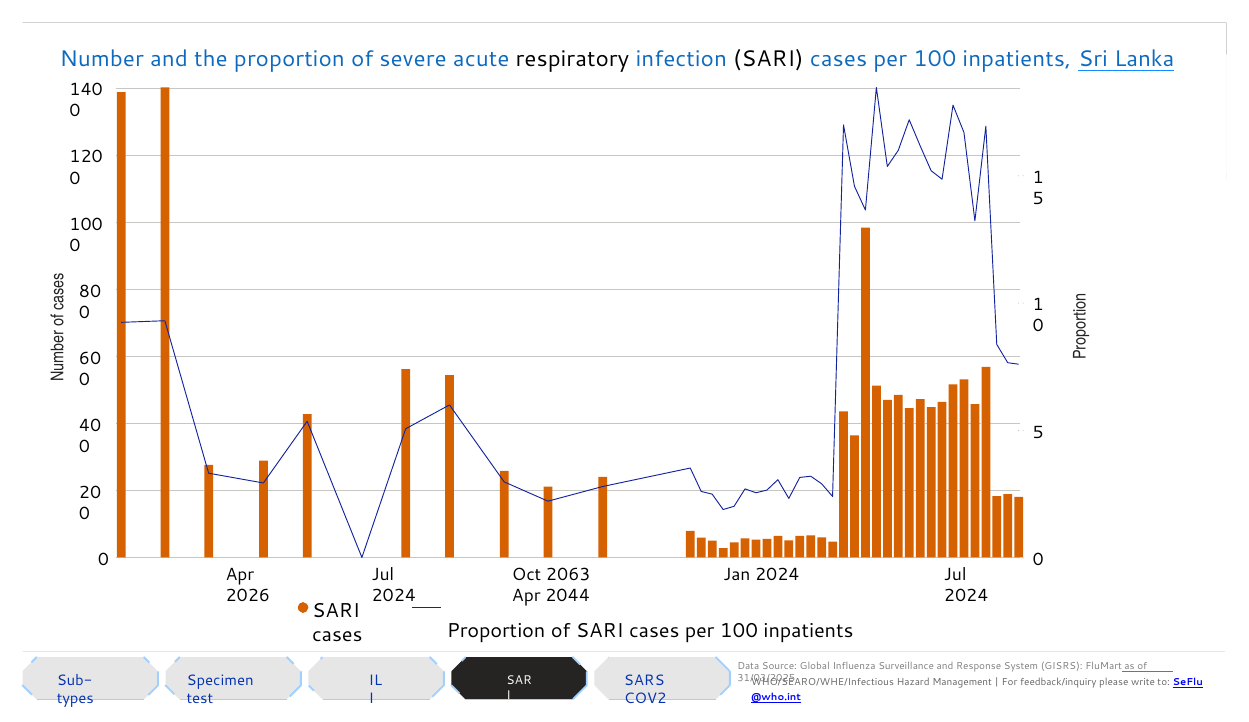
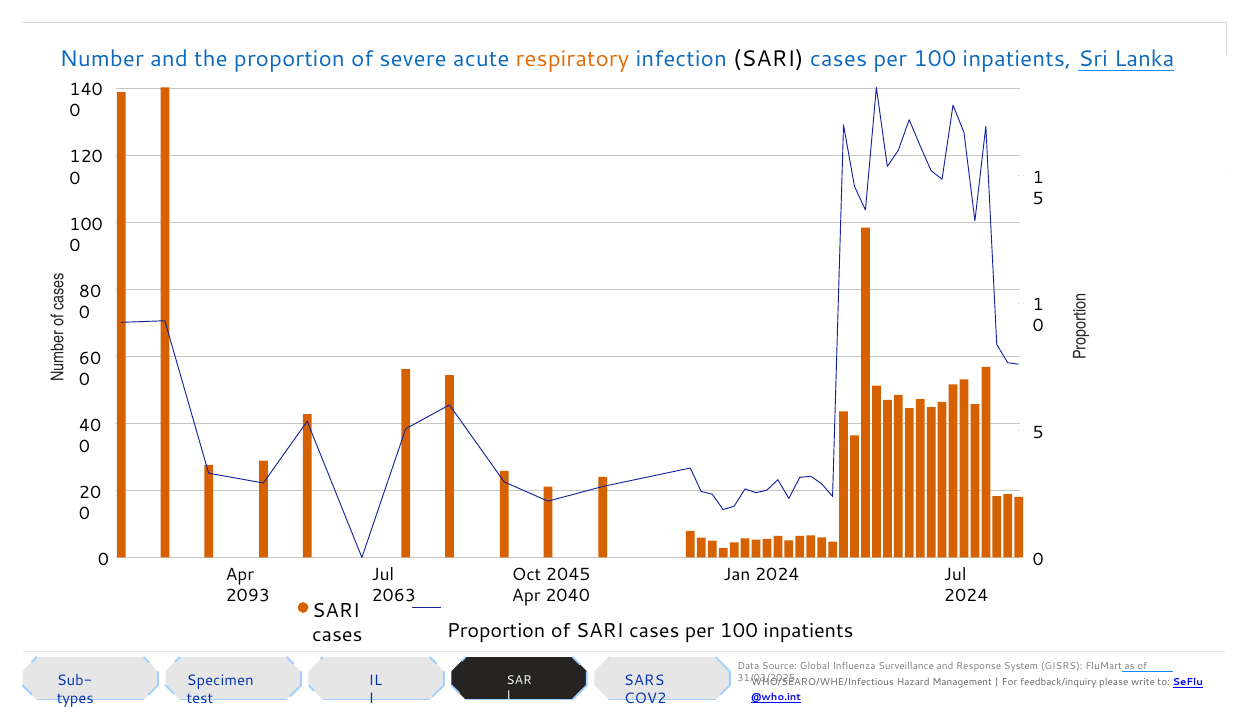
respiratory colour: black -> orange (573, 59)
2063: 2063 -> 2045 (568, 575)
2026: 2026 -> 2093 (248, 596)
2024: 2024 -> 2063 (394, 596)
2044: 2044 -> 2040 (568, 596)
